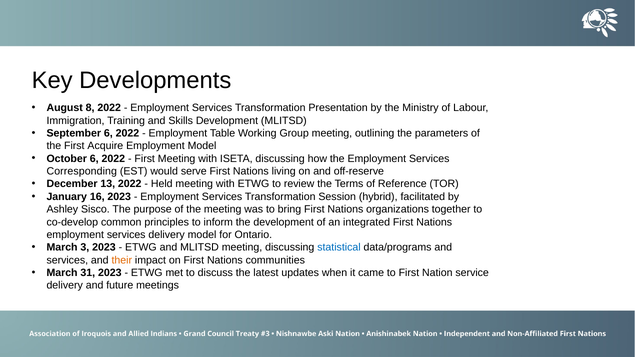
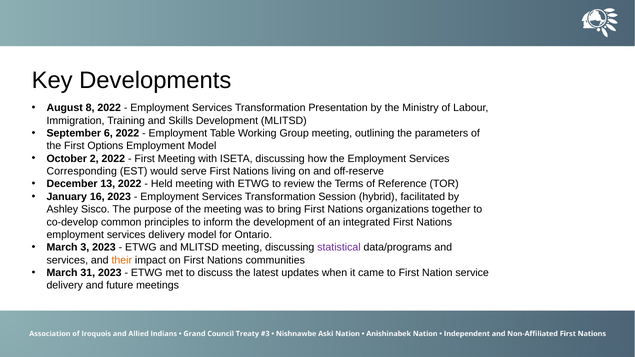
Acquire: Acquire -> Options (105, 146)
October 6: 6 -> 2 (94, 159)
statistical colour: blue -> purple (339, 248)
